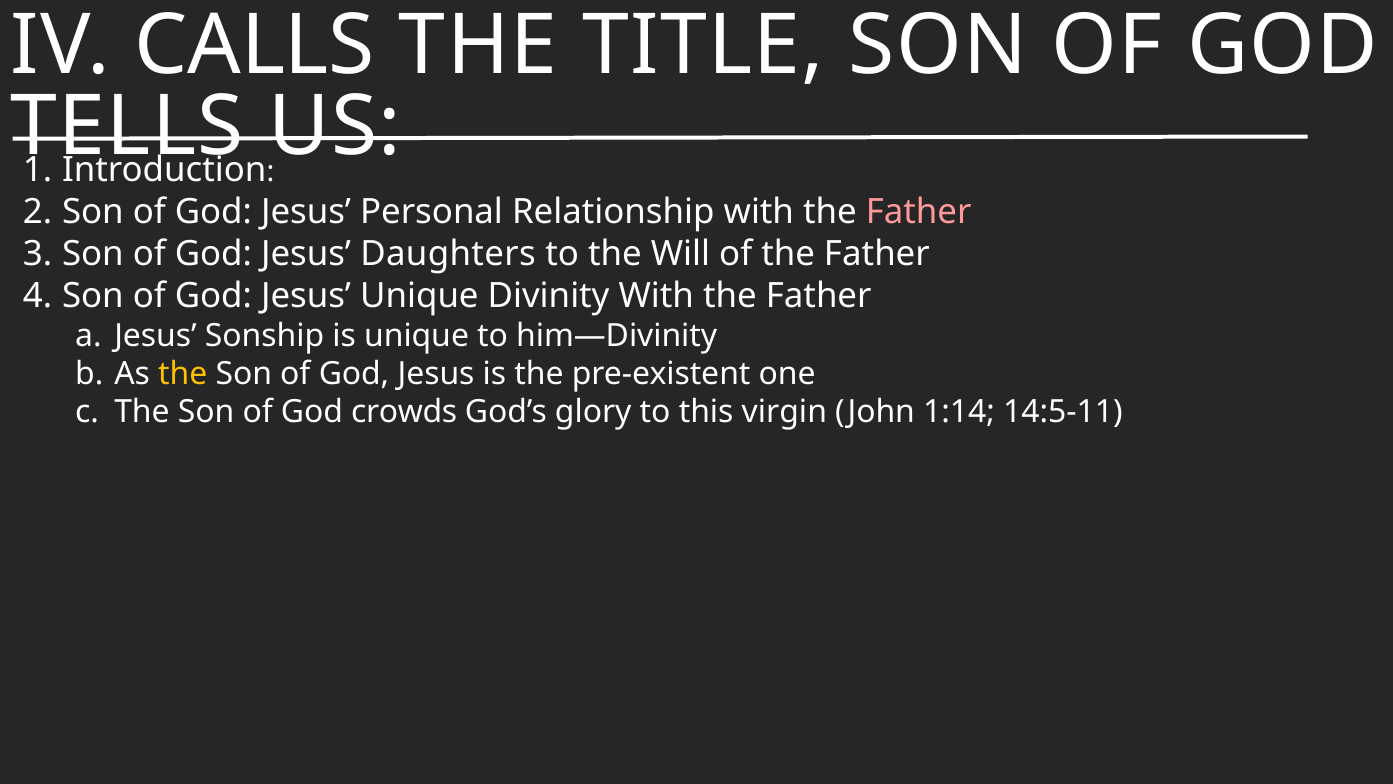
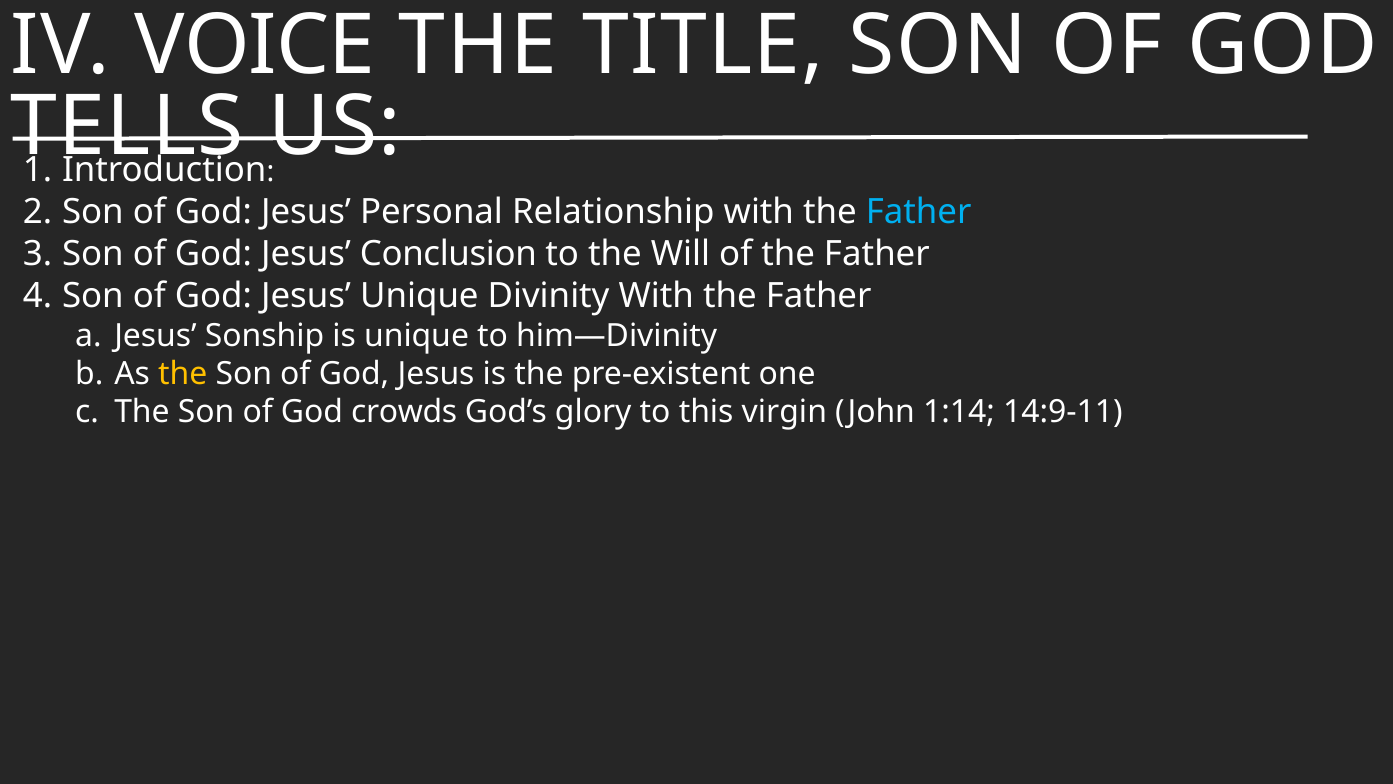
CALLS: CALLS -> VOICE (255, 46)
Father colour: pink -> light blue (919, 212)
Daughters: Daughters -> Conclusion (448, 254)
14:5-11: 14:5-11 -> 14:9-11 (1063, 412)
